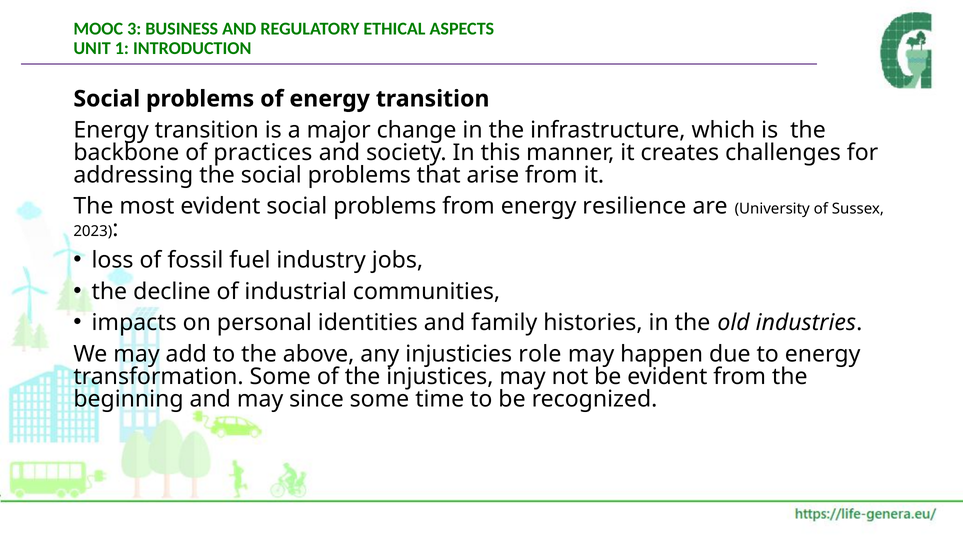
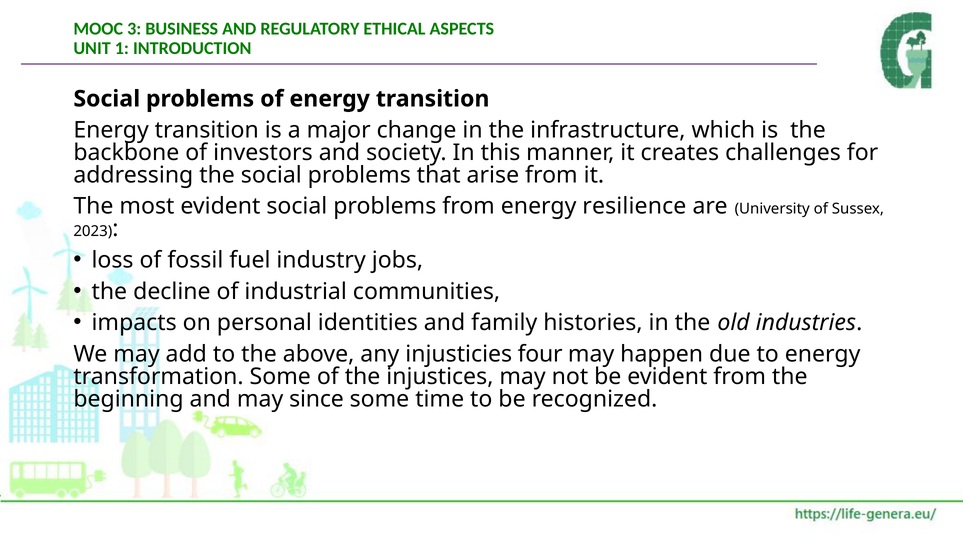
practices: practices -> investors (263, 153)
role: role -> four (540, 355)
